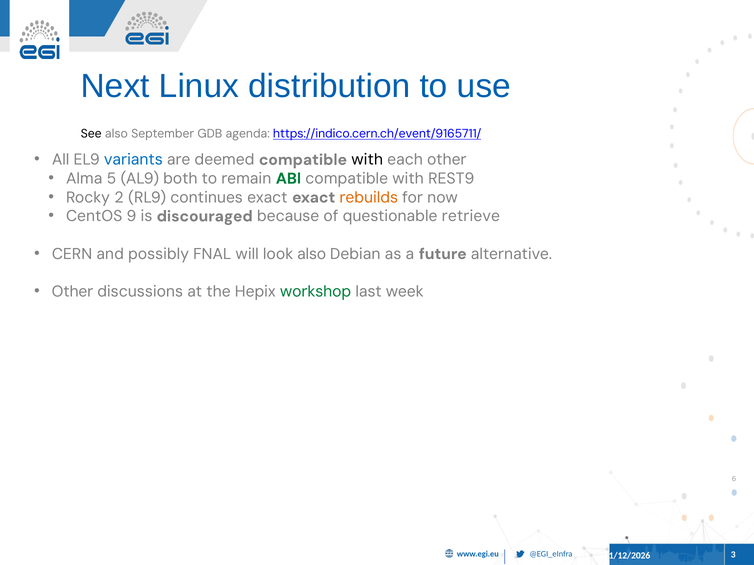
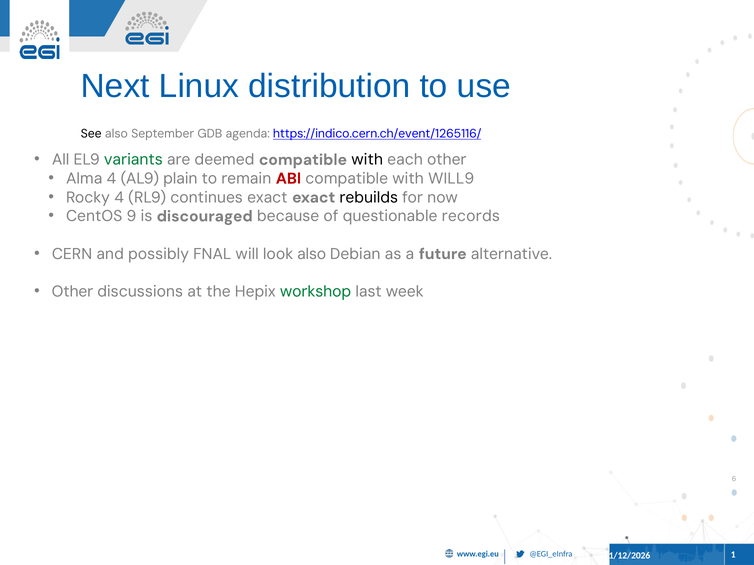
https://indico.cern.ch/event/9165711/: https://indico.cern.ch/event/9165711/ -> https://indico.cern.ch/event/1265116/ (377, 134)
variants colour: blue -> green (133, 160)
Alma 5: 5 -> 4 (111, 179)
both: both -> plain (180, 179)
ABI colour: green -> red (288, 179)
REST9: REST9 -> WILL9 (451, 179)
Rocky 2: 2 -> 4 (119, 198)
rebuilds colour: orange -> black (369, 198)
retrieve: retrieve -> records (471, 216)
3: 3 -> 1 (733, 555)
